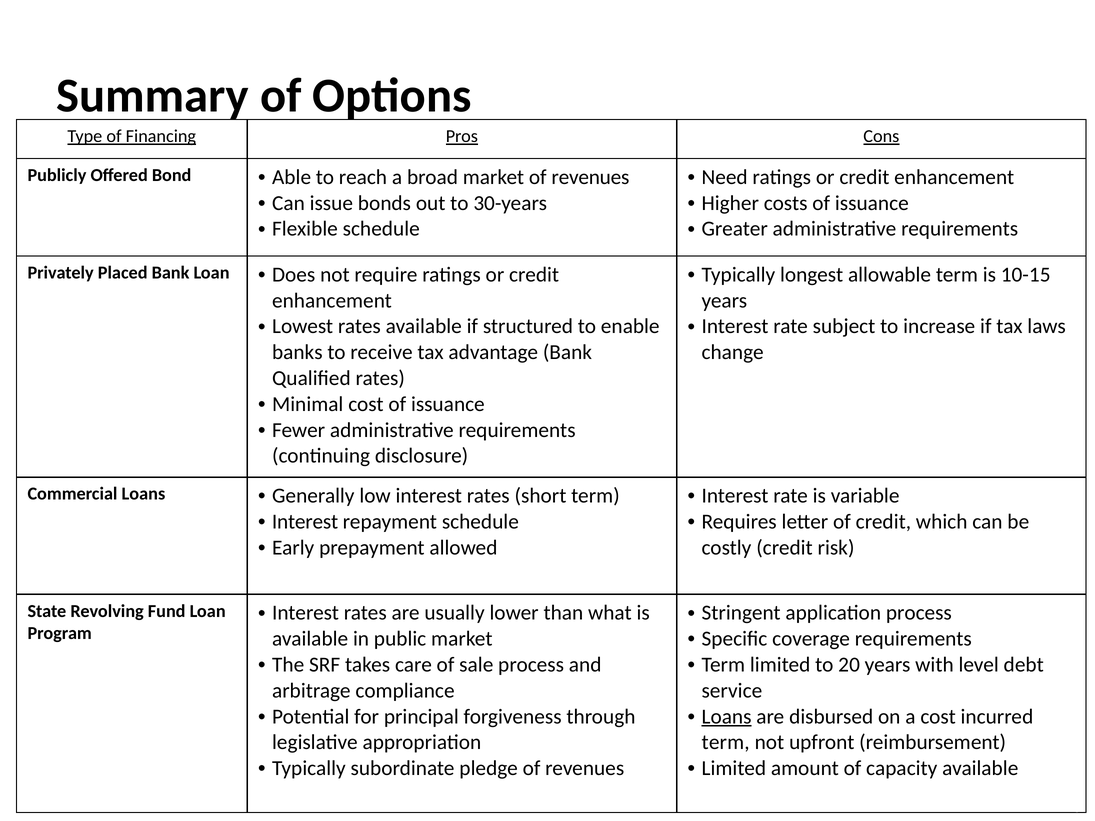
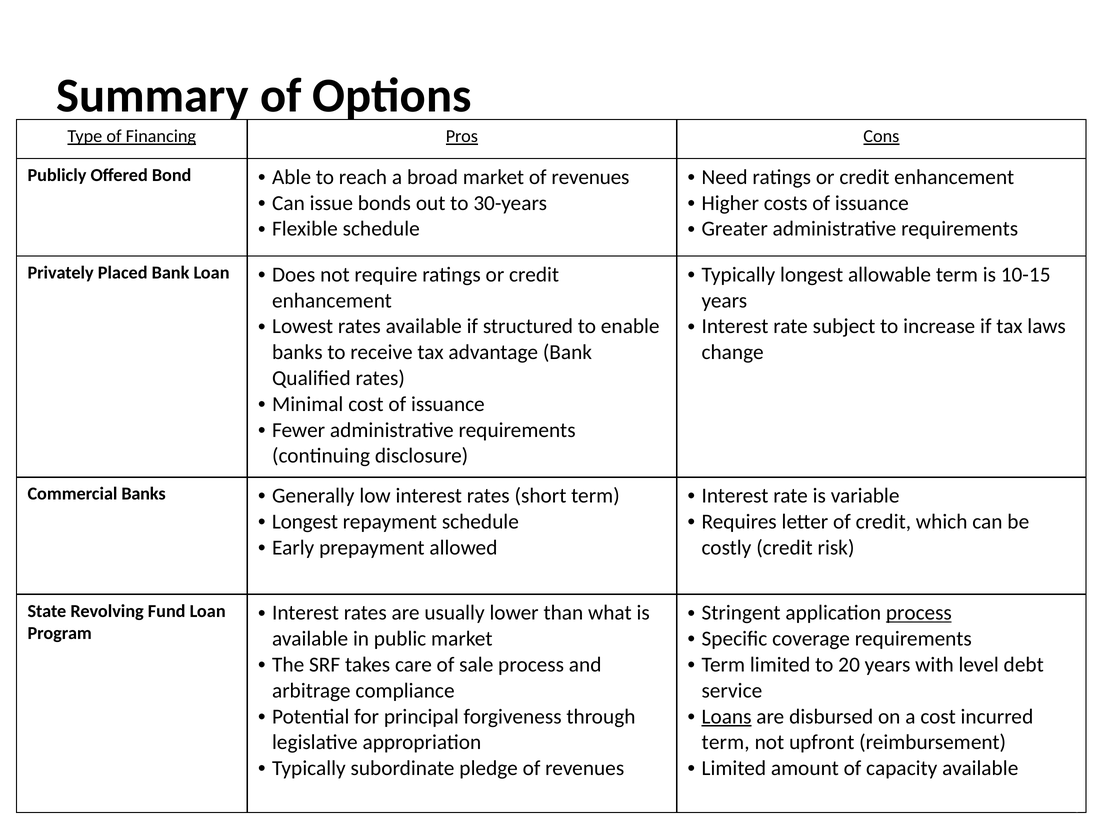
Commercial Loans: Loans -> Banks (144, 494)
Interest: Interest -> Longest (305, 522)
process underline: none -> present (919, 613)
